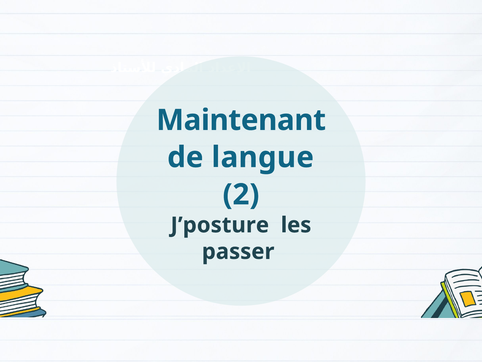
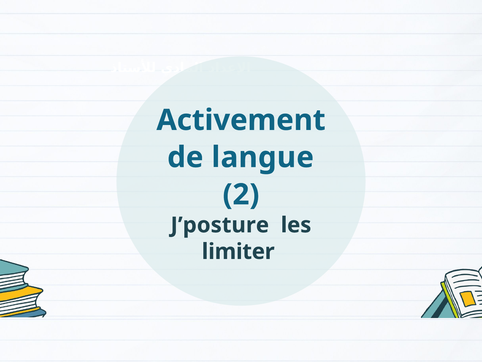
Maintenant: Maintenant -> Activement (241, 120)
passer: passer -> limiter (238, 251)
